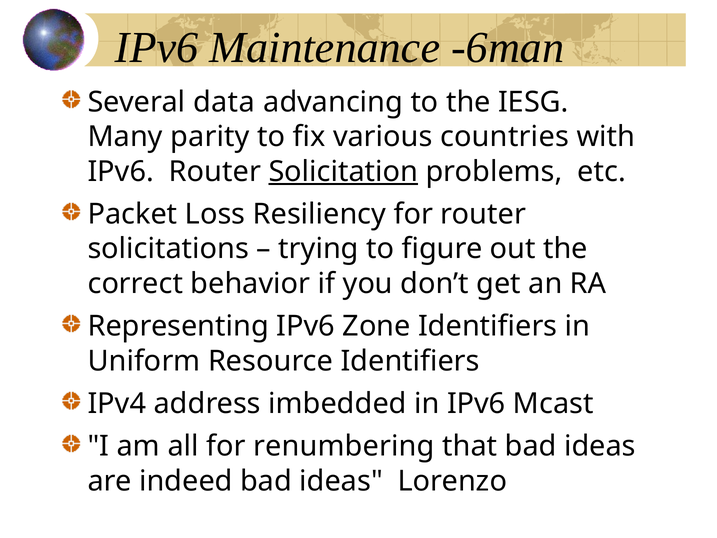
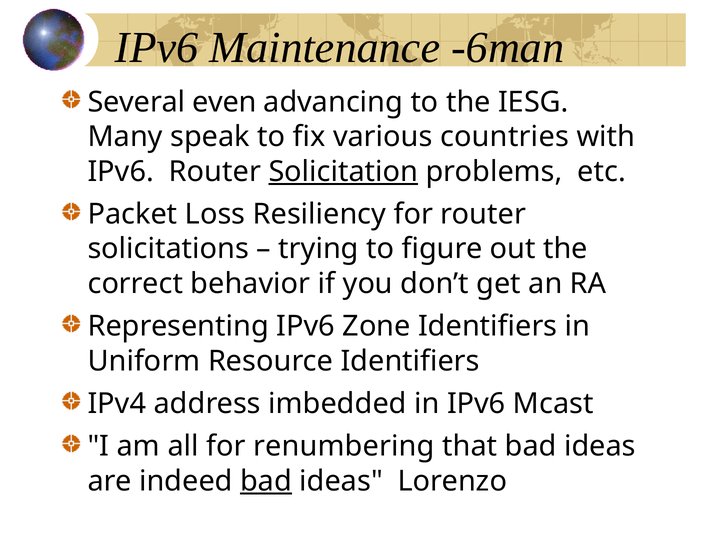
data: data -> even (224, 102)
parity: parity -> speak (210, 137)
bad underline: none -> present (266, 481)
